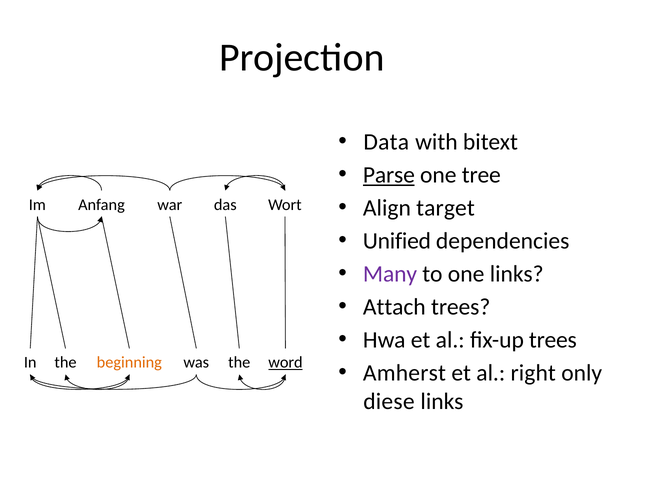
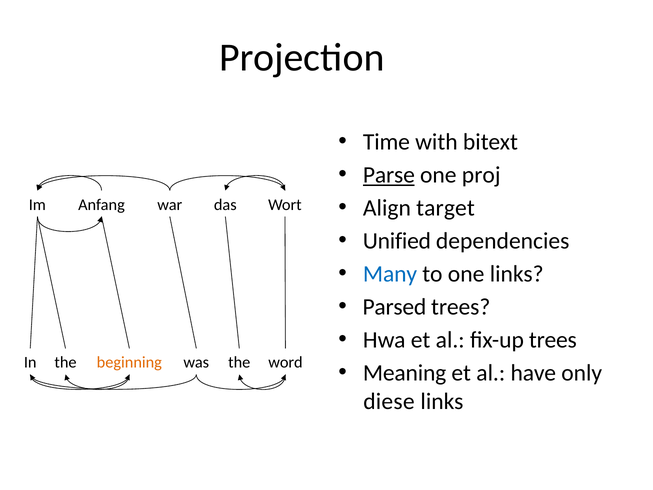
Data: Data -> Time (386, 142)
tree: tree -> proj (481, 175)
Many colour: purple -> blue (390, 274)
Attach: Attach -> Parsed (394, 307)
word underline: present -> none (285, 362)
Amherst: Amherst -> Meaning (405, 373)
right: right -> have (533, 373)
